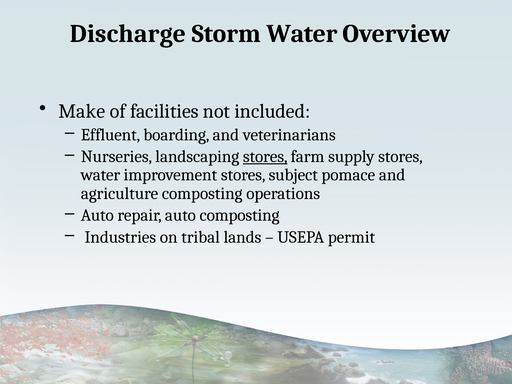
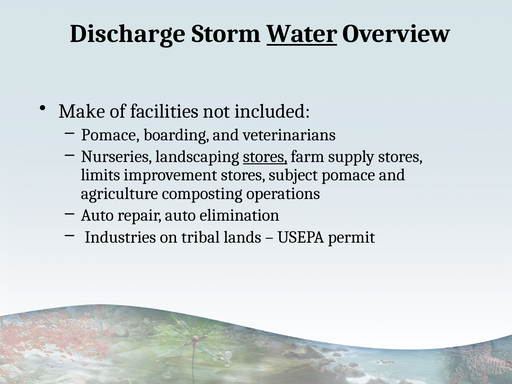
Water underline: none -> present (302, 34)
Effluent: Effluent -> Pomace (110, 135)
water: water -> limits (100, 175)
auto composting: composting -> elimination (240, 215)
